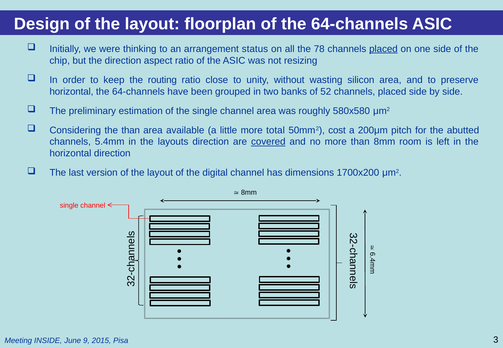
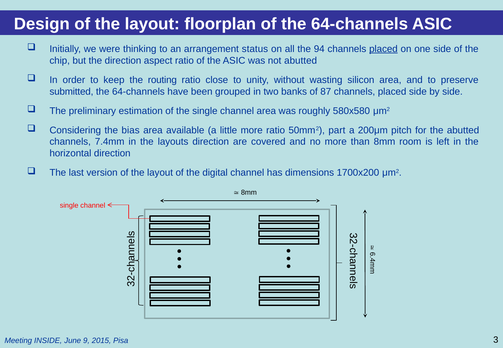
78: 78 -> 94 (319, 49)
not resizing: resizing -> abutted (301, 61)
horizontal: horizontal -> submitted (71, 92)
52: 52 -> 87 (326, 92)
the than: than -> bias (131, 130)
more total: total -> ratio (276, 130)
cost: cost -> part (337, 130)
5.4mm: 5.4mm -> 7.4mm (110, 142)
covered underline: present -> none (268, 142)
